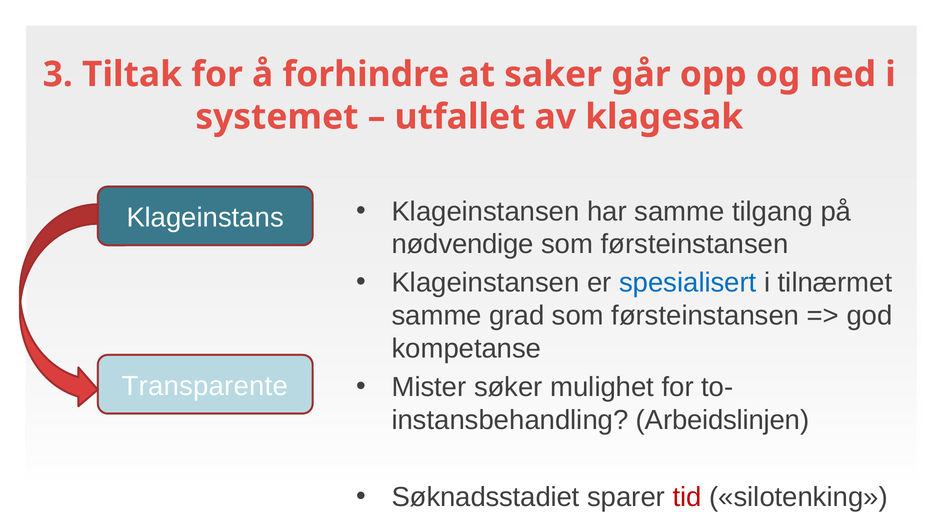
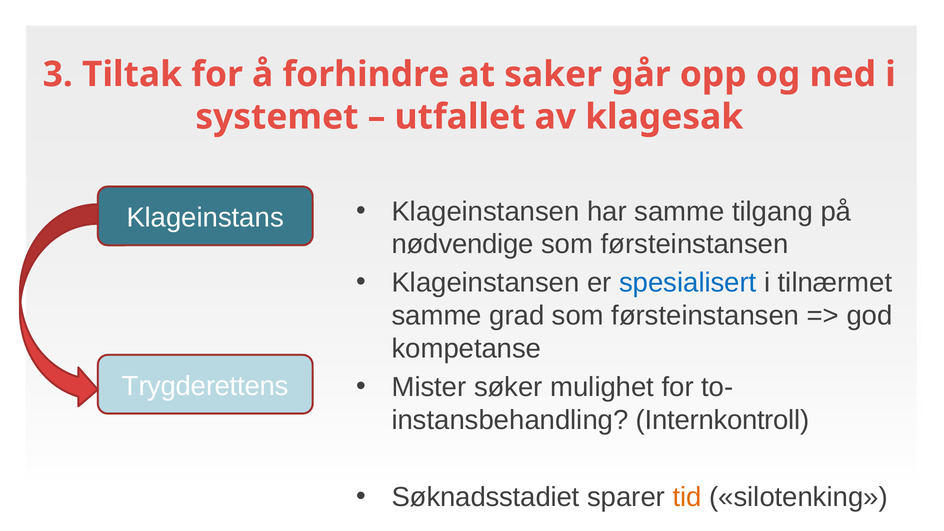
Transparente: Transparente -> Trygderettens (205, 386)
Arbeidslinjen: Arbeidslinjen -> Internkontroll (723, 420)
tid colour: red -> orange (687, 497)
